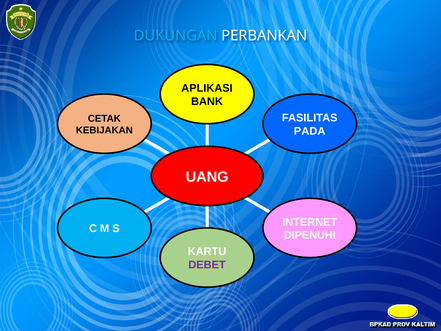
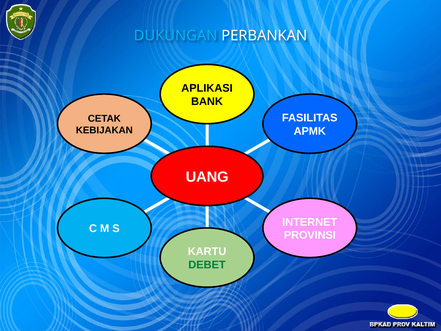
PADA: PADA -> APMK (310, 131)
DIPENUHI: DIPENUHI -> PROVINSI (310, 235)
DEBET colour: purple -> green (207, 265)
